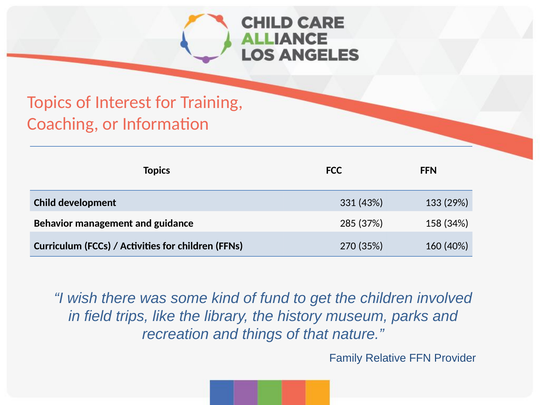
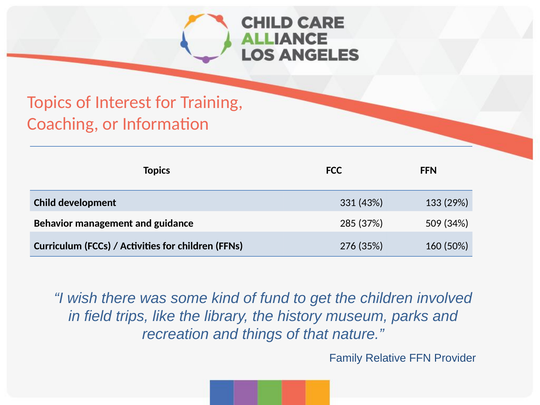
158: 158 -> 509 (433, 223)
270: 270 -> 276 (348, 246)
40%: 40% -> 50% (456, 246)
